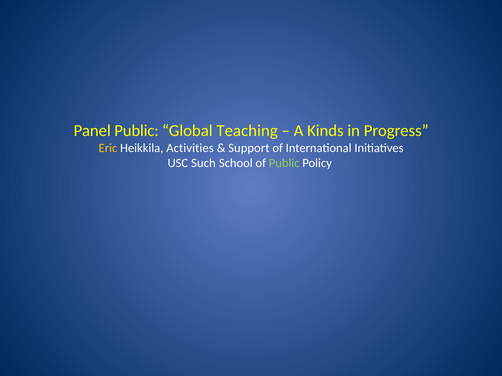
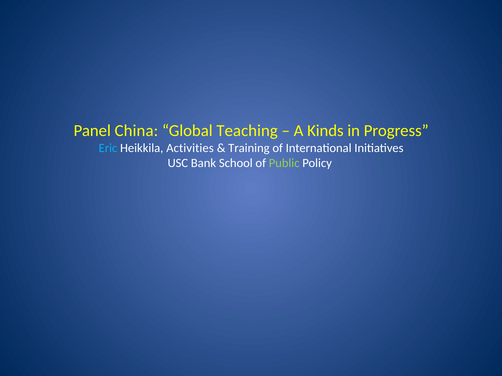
Panel Public: Public -> China (136, 131)
Eric colour: yellow -> light blue (108, 148)
Support: Support -> Training (249, 148)
Such: Such -> Bank (203, 163)
